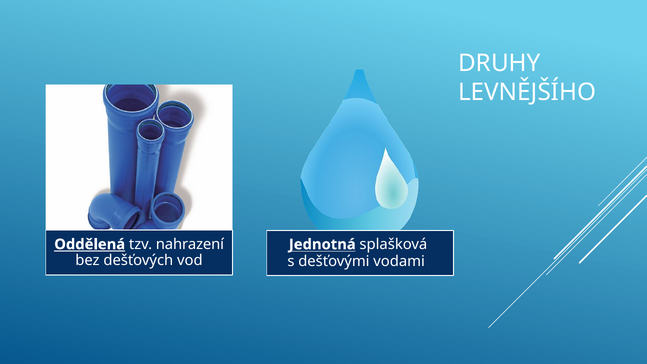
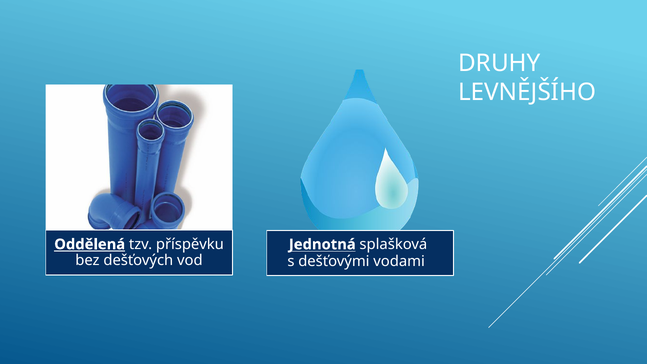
nahrazení: nahrazení -> příspěvku (190, 244)
